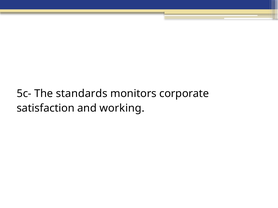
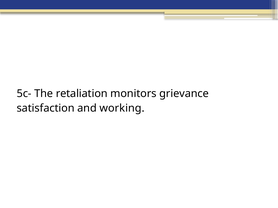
standards: standards -> retaliation (82, 94)
corporate: corporate -> grievance (184, 94)
